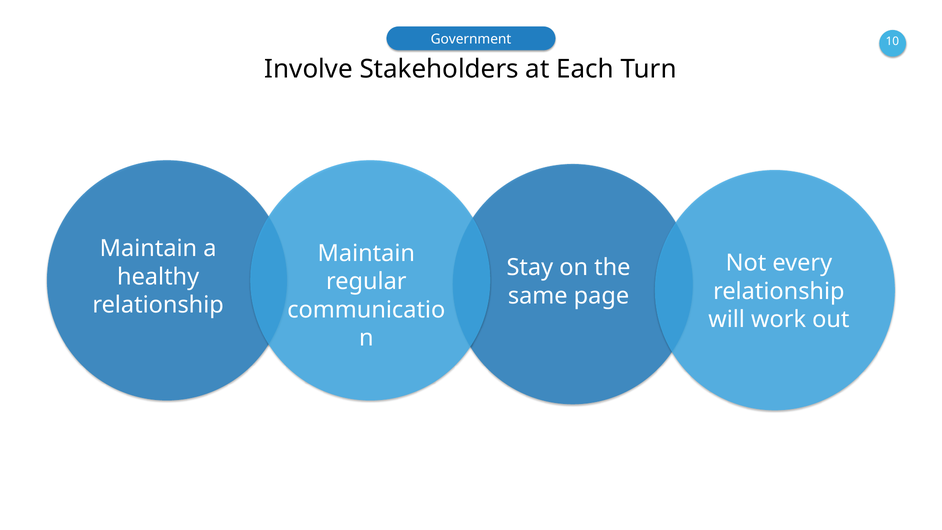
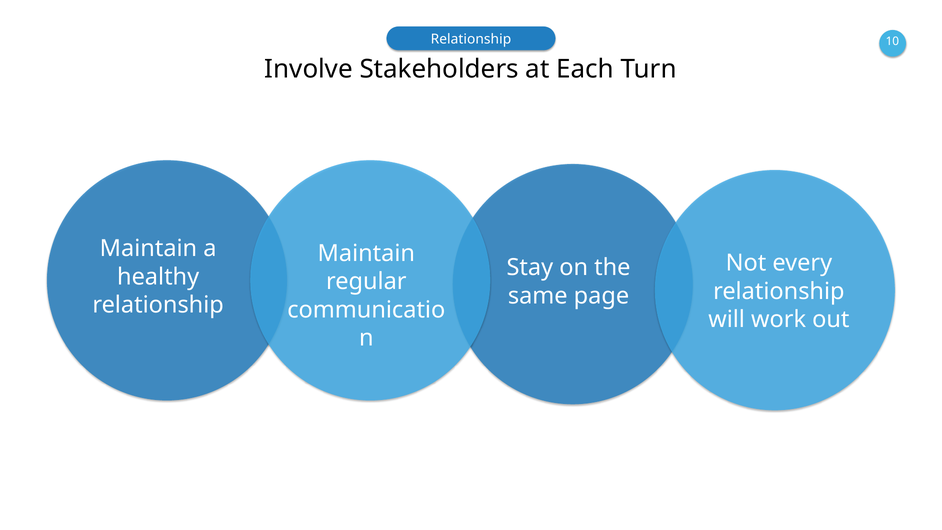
Government: Government -> Relationship (471, 39)
